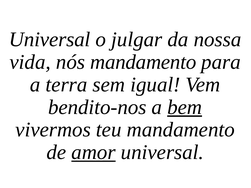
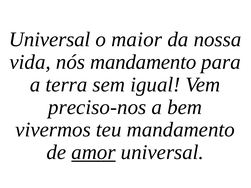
julgar: julgar -> maior (137, 39)
bendito-nos: bendito-nos -> preciso-nos (97, 107)
bem underline: present -> none (185, 107)
